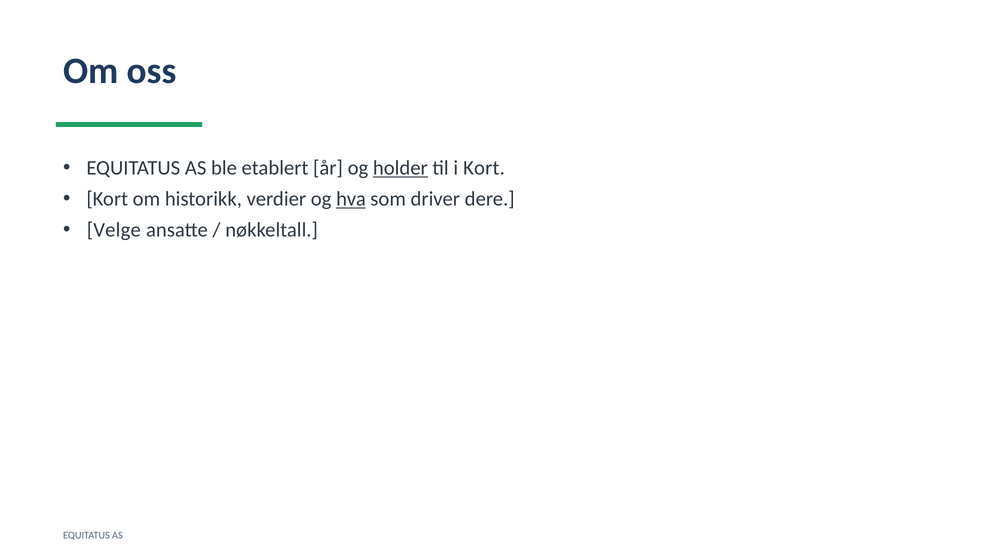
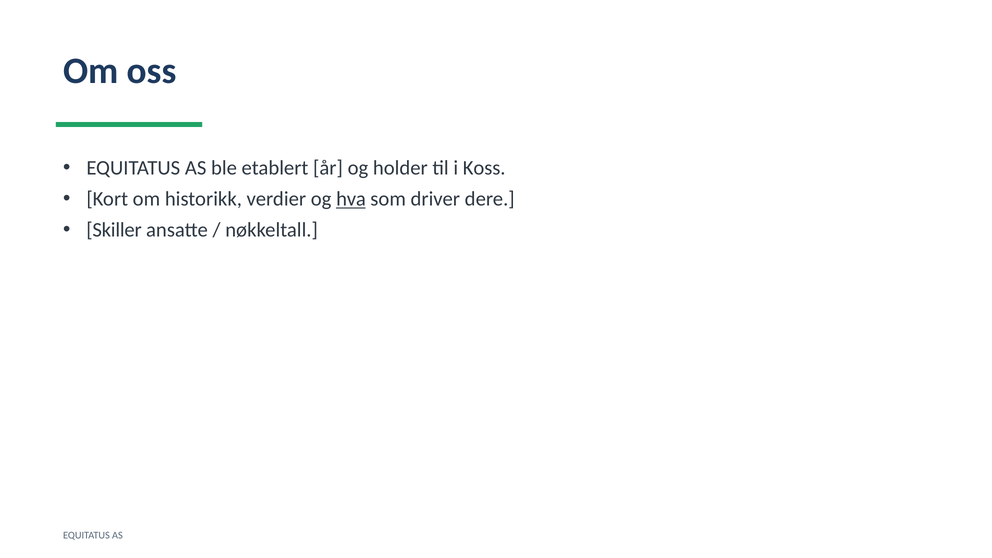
holder underline: present -> none (400, 168)
i Kort: Kort -> Koss (484, 168)
Velge: Velge -> Skiller (114, 230)
